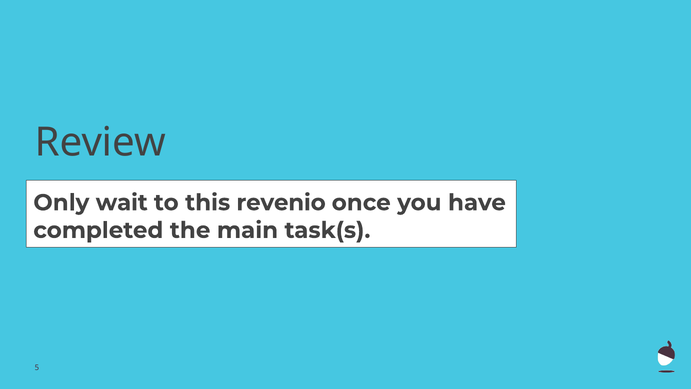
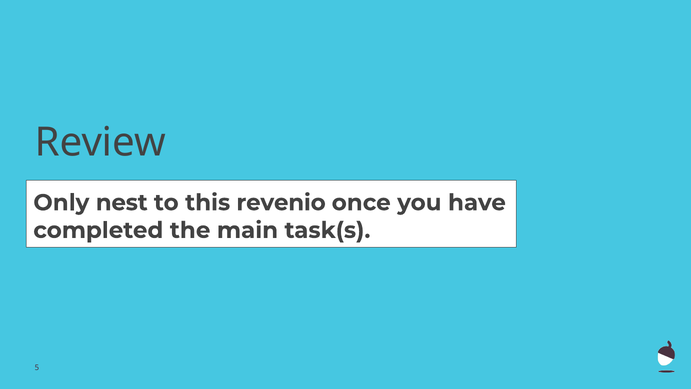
wait: wait -> nest (122, 202)
